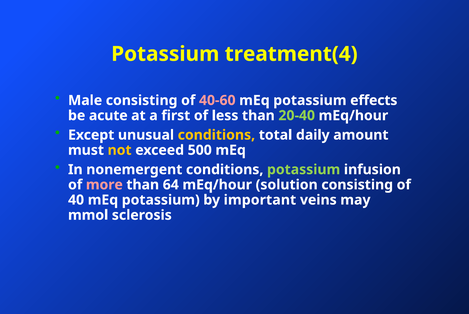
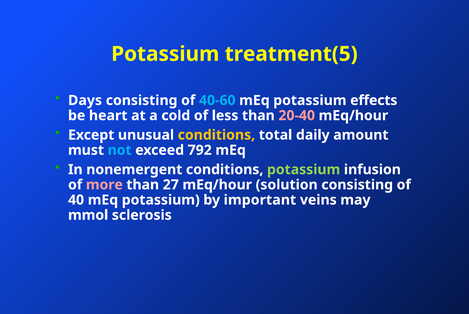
treatment(4: treatment(4 -> treatment(5 (291, 54)
Male: Male -> Days (85, 100)
40-60 colour: pink -> light blue (217, 100)
acute: acute -> heart (108, 115)
first: first -> cold (176, 115)
20-40 colour: light green -> pink (297, 115)
not colour: yellow -> light blue (120, 150)
500: 500 -> 792 (200, 150)
64: 64 -> 27 (171, 185)
